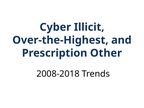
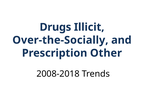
Cyber: Cyber -> Drugs (55, 27)
Over-the-Highest: Over-the-Highest -> Over-the-Socially (60, 40)
